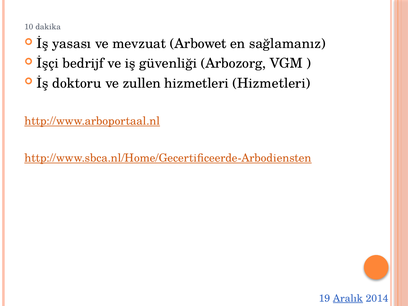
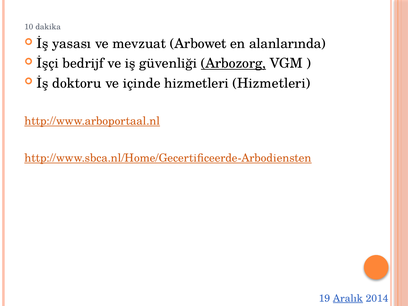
sağlamanız: sağlamanız -> alanlarında (287, 44)
Arbozorg underline: none -> present (234, 63)
zullen: zullen -> içinde (142, 83)
